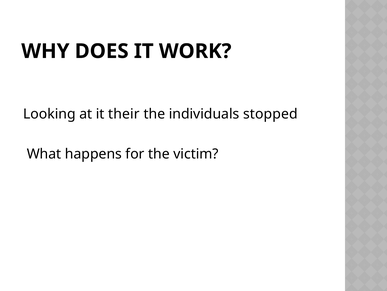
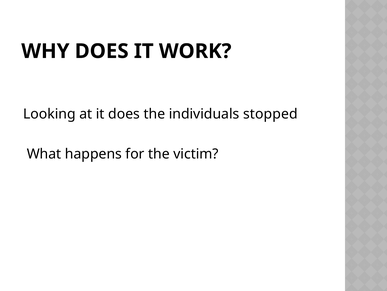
it their: their -> does (124, 114)
